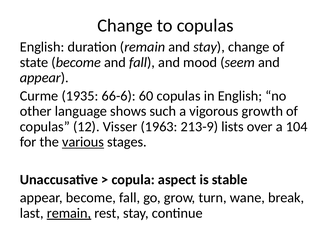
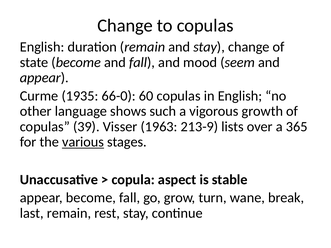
66-6: 66-6 -> 66-0 (119, 96)
12: 12 -> 39 (86, 127)
104: 104 -> 365 (297, 127)
remain underline: present -> none (69, 213)
